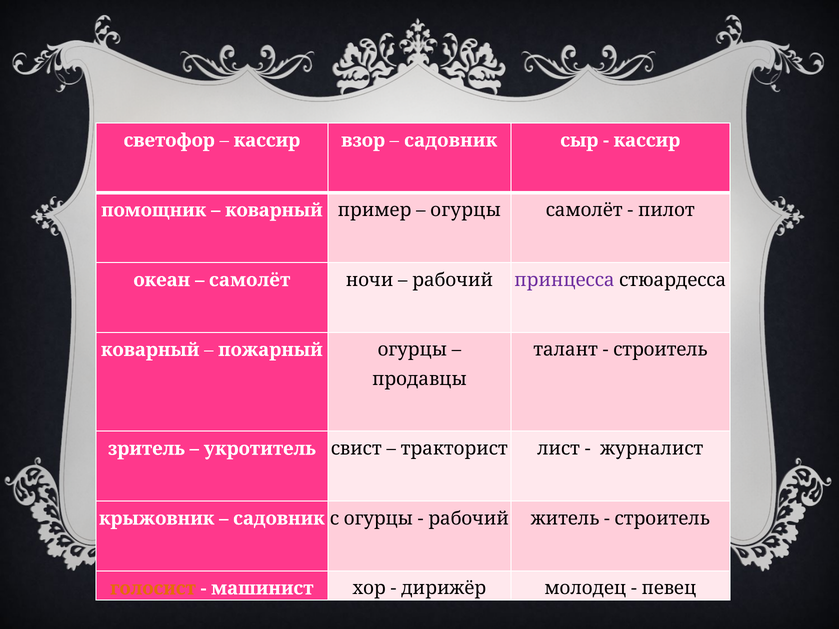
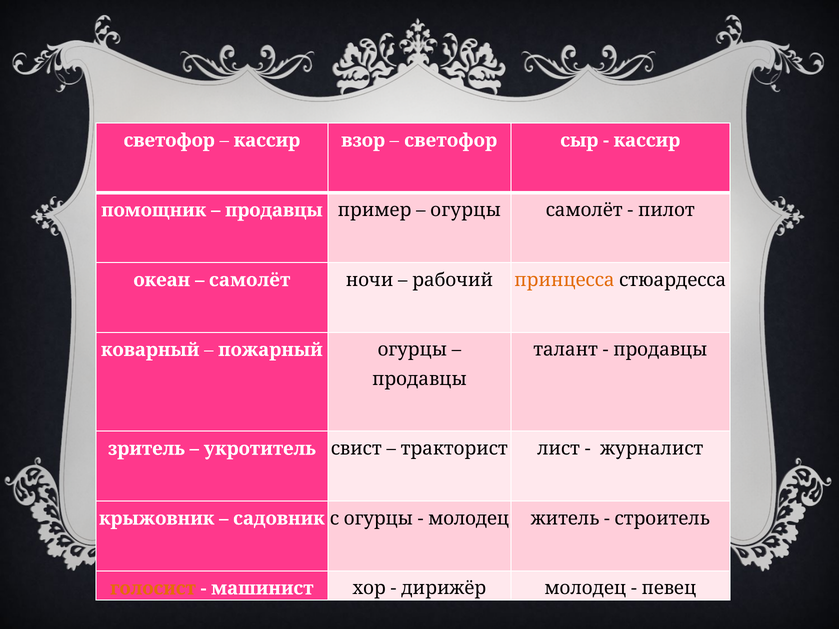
садовник: садовник -> светофор (451, 140)
коварный: коварный -> продавцы (274, 210)
принцесса colour: purple -> orange (564, 280)
строитель: строитель -> продавцы (660, 350)
рабочий: рабочий -> молодец (469, 519)
